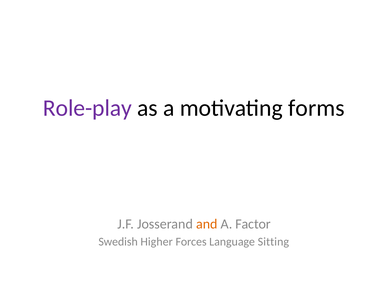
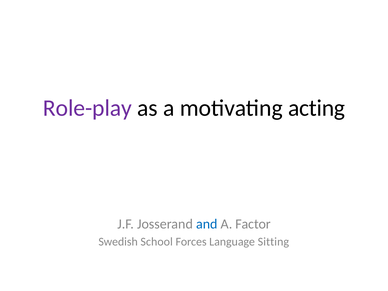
forms: forms -> acting (317, 108)
and colour: orange -> blue (207, 224)
Higher: Higher -> School (157, 242)
